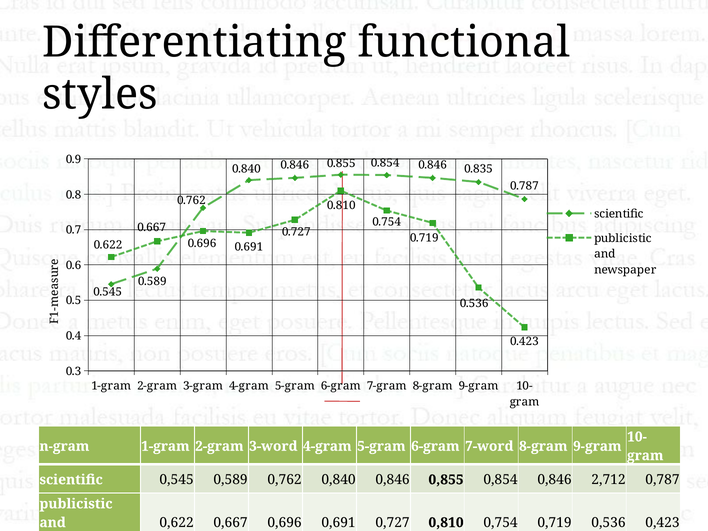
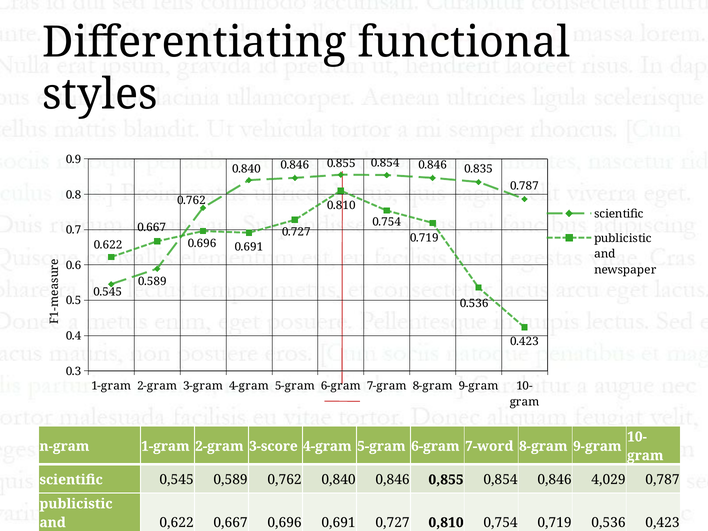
3-word: 3-word -> 3-score (273, 446)
2,712: 2,712 -> 4,029 (609, 480)
